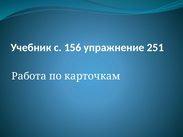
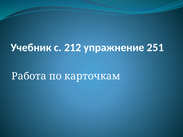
156: 156 -> 212 (73, 48)
